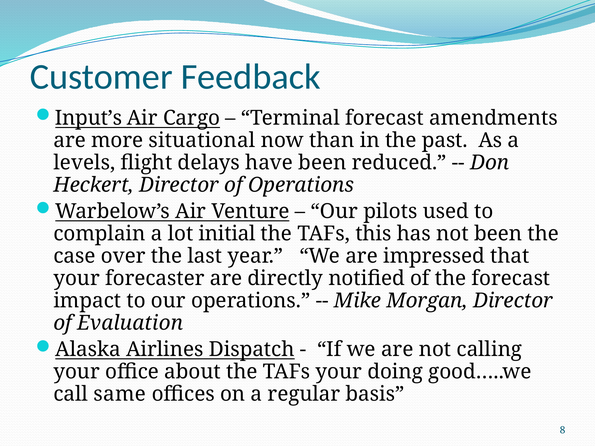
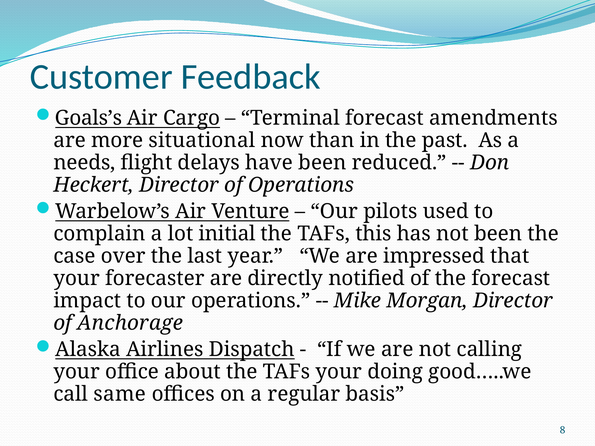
Input’s: Input’s -> Goals’s (88, 118)
levels: levels -> needs (84, 163)
Evaluation: Evaluation -> Anchorage (130, 323)
